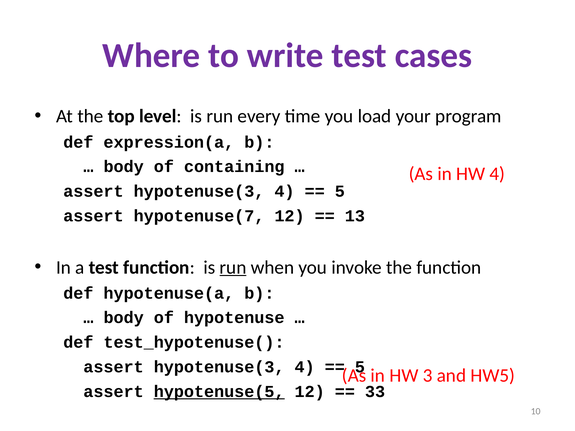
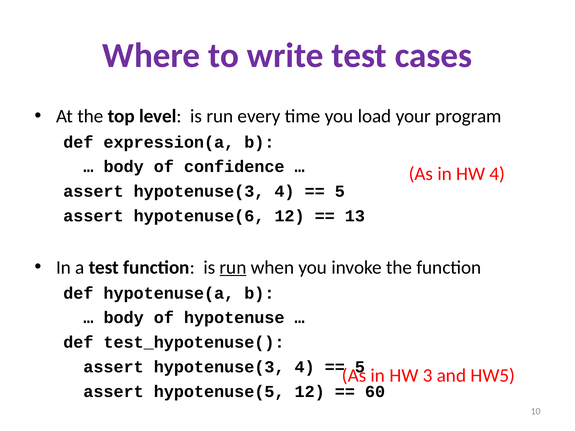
containing: containing -> confidence (234, 167)
hypotenuse(7: hypotenuse(7 -> hypotenuse(6 (199, 216)
hypotenuse(5 underline: present -> none (219, 392)
33: 33 -> 60 (375, 392)
